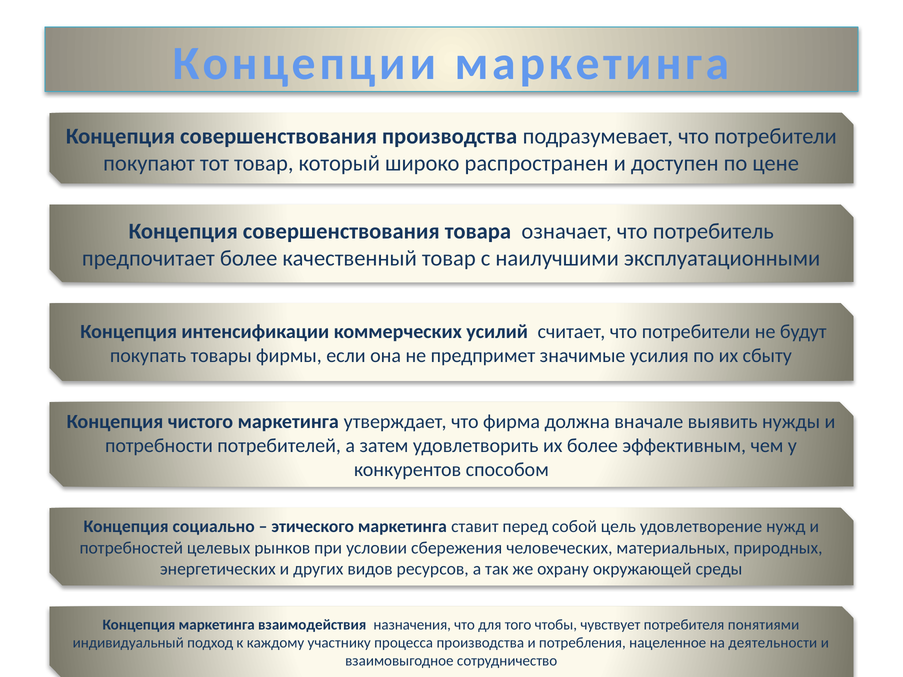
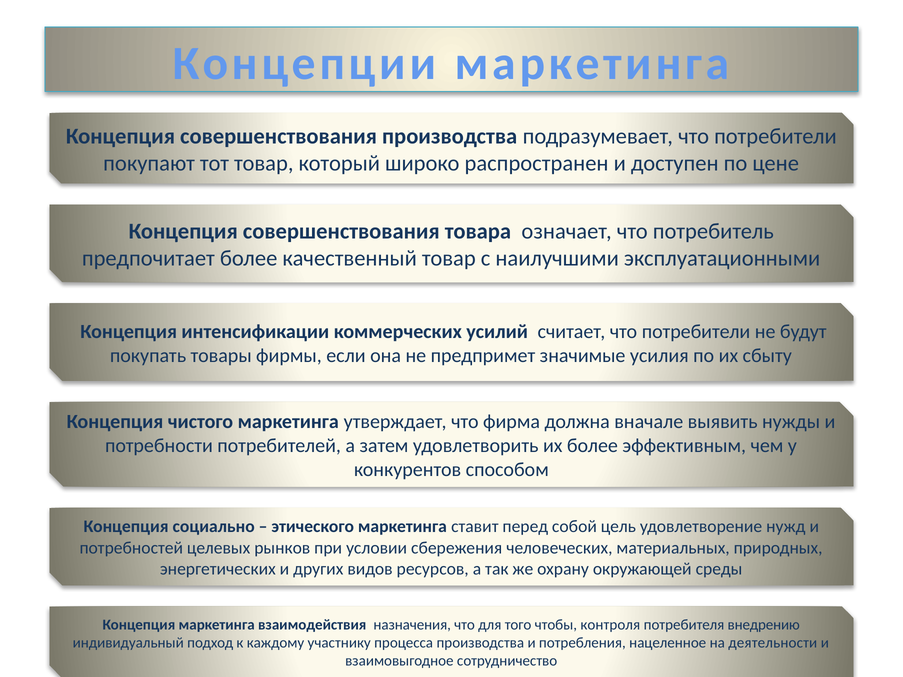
чувствует: чувствует -> контроля (610, 625)
понятиями: понятиями -> внедрению (764, 625)
